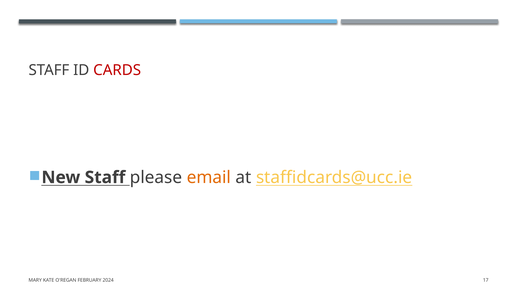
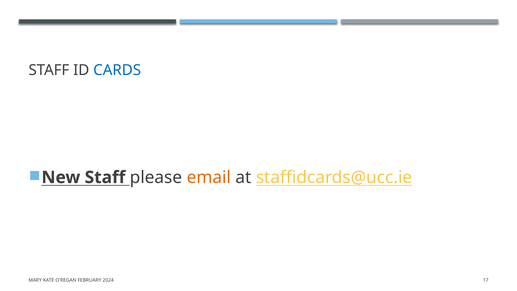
CARDS colour: red -> blue (117, 70)
